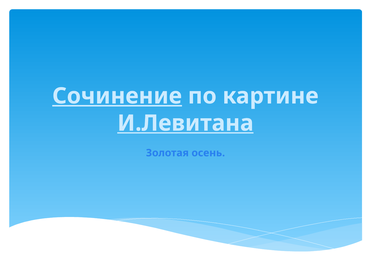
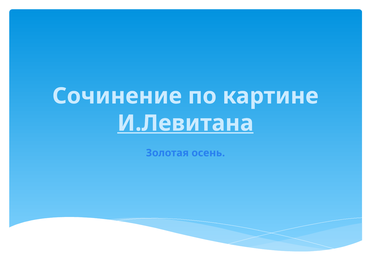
Сочинение underline: present -> none (117, 96)
